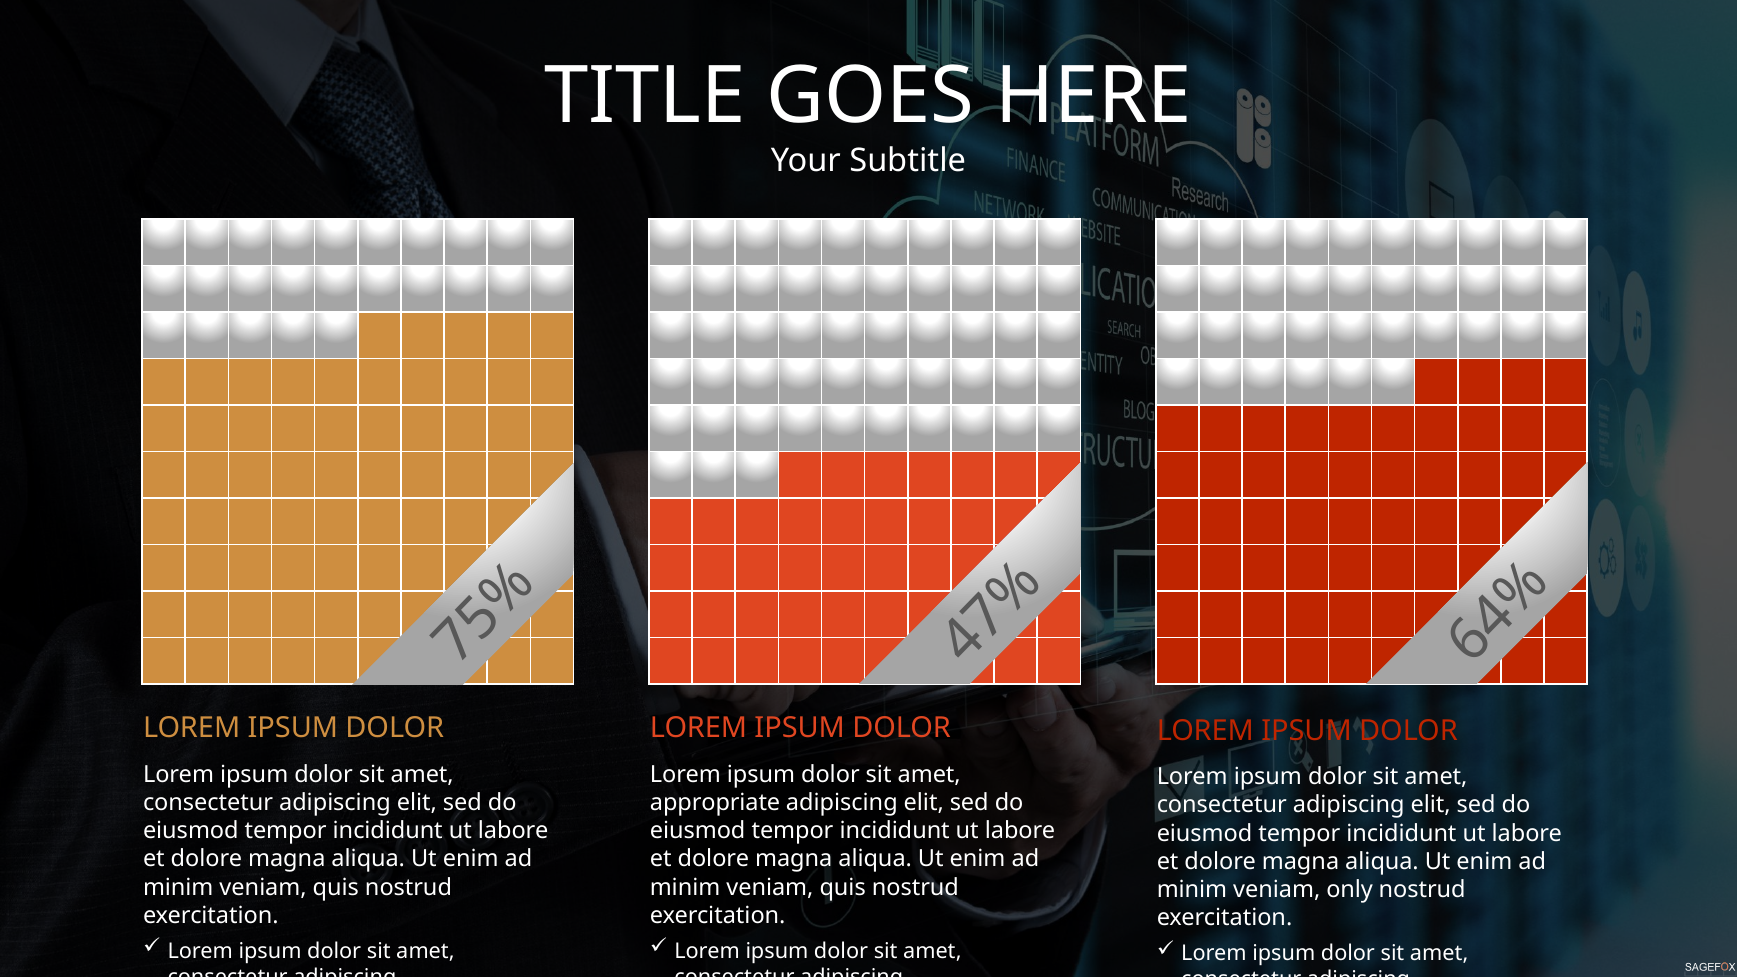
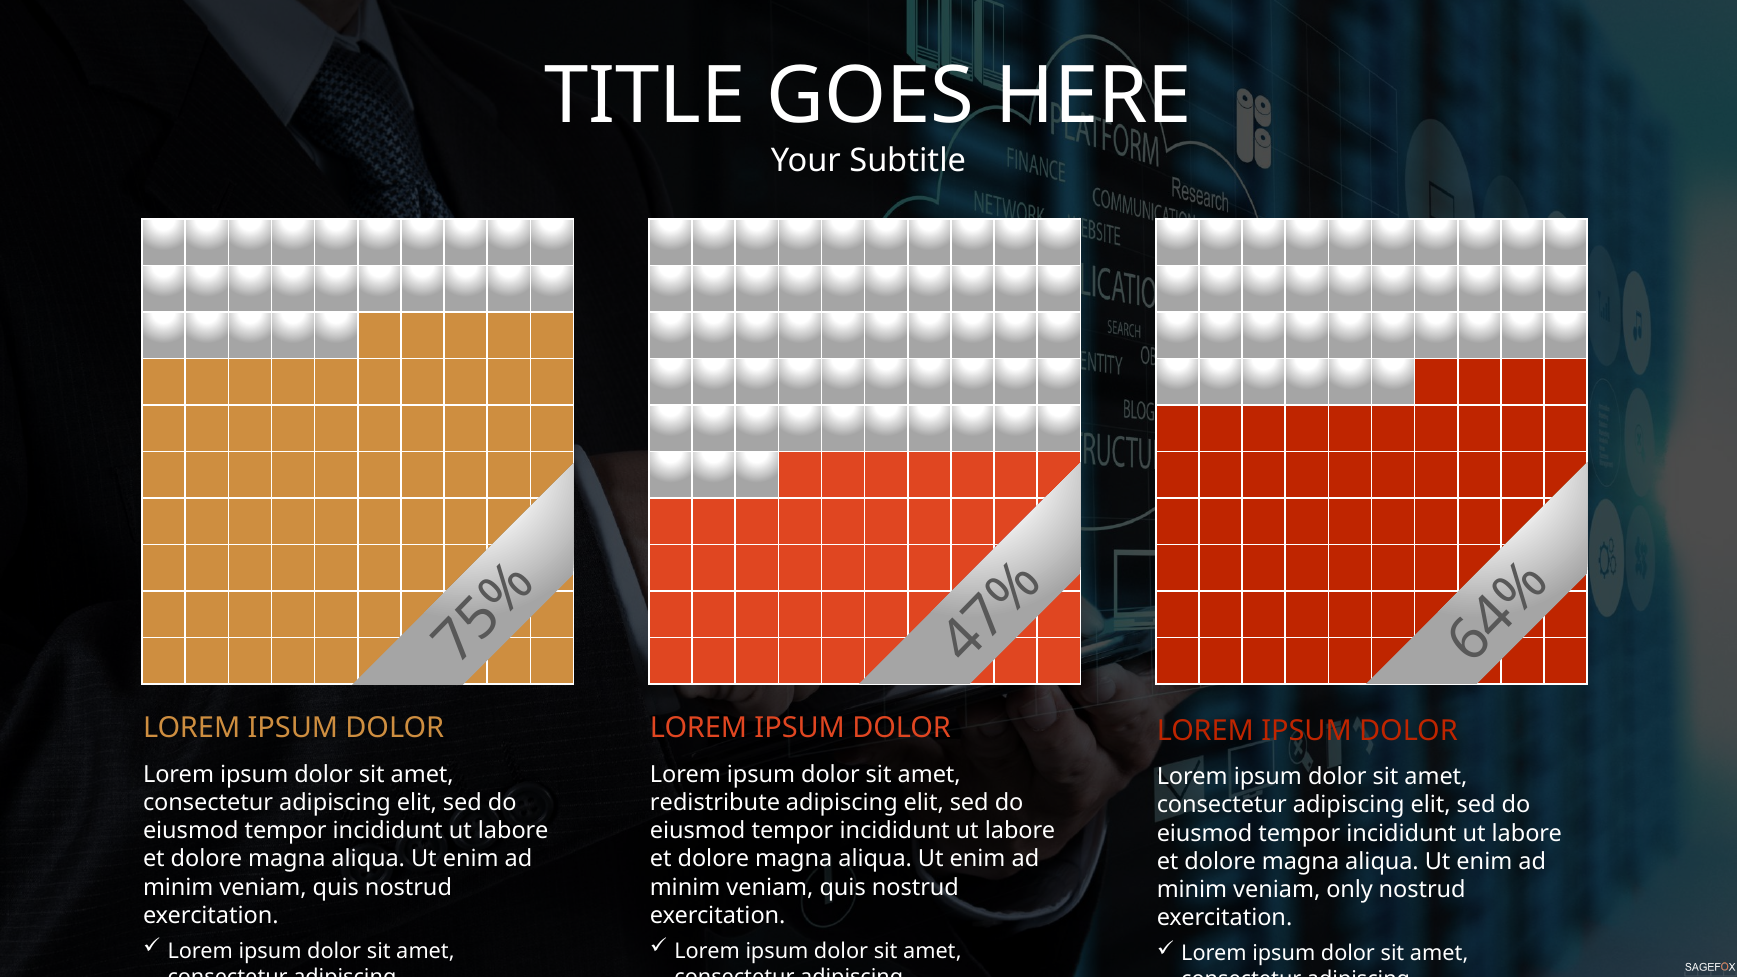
appropriate: appropriate -> redistribute (715, 803)
